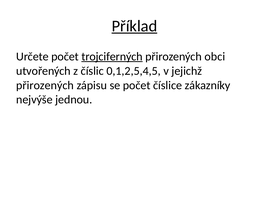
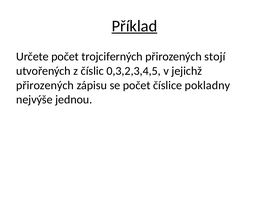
trojciferných underline: present -> none (112, 56)
obci: obci -> stojí (215, 56)
0,1,2,5,4,5: 0,1,2,5,4,5 -> 0,3,2,3,4,5 (134, 71)
zákazníky: zákazníky -> pokladny (207, 85)
